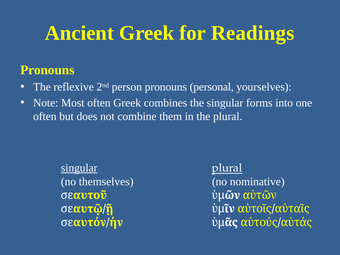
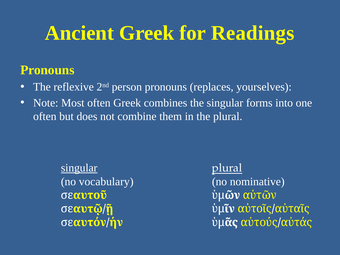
personal: personal -> replaces (212, 87)
themselves: themselves -> vocabulary (106, 182)
